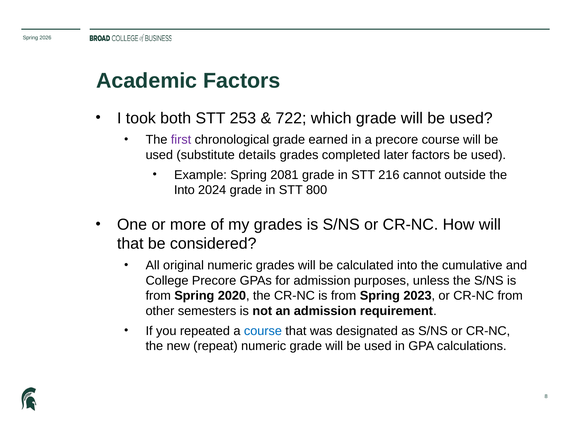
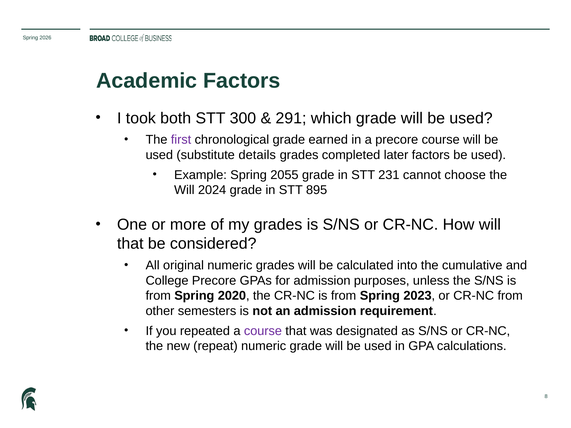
253: 253 -> 300 (243, 118)
722: 722 -> 291 (291, 118)
2081: 2081 -> 2055 (284, 175)
216: 216 -> 231 (389, 175)
outside: outside -> choose (465, 175)
Into: Into -> Will (184, 190)
800: 800 -> 895 (317, 190)
course colour: blue -> purple (263, 331)
